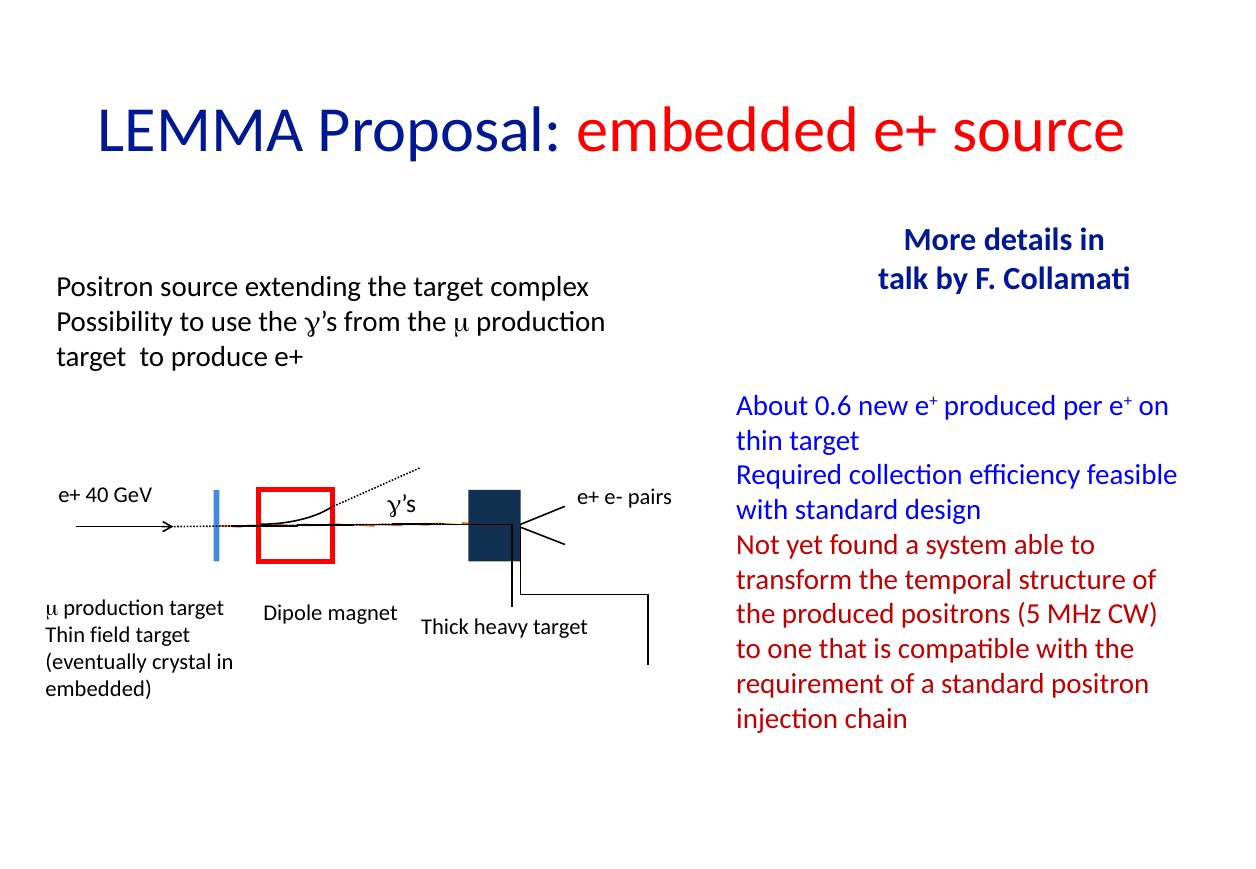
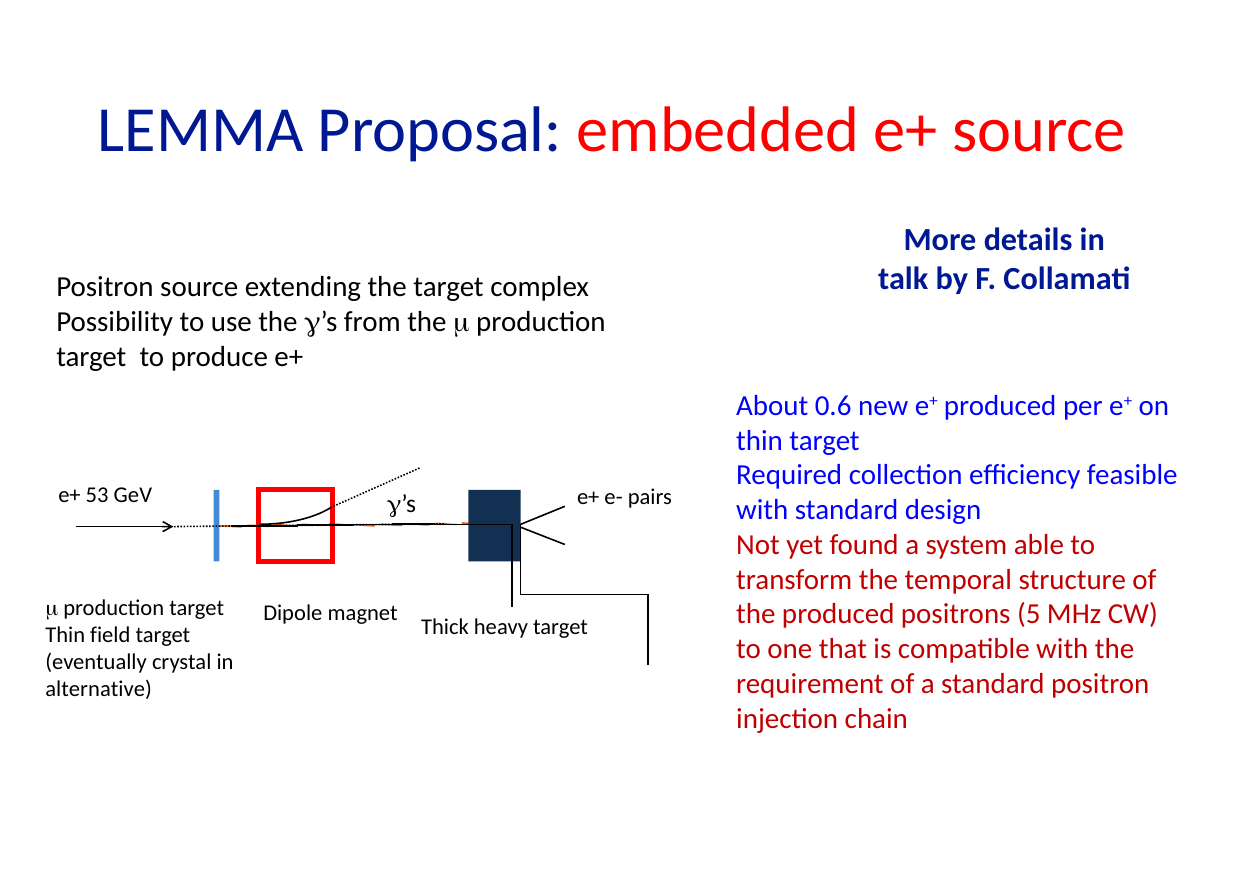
40: 40 -> 53 (97, 495)
embedded: embedded -> alternative (99, 690)
